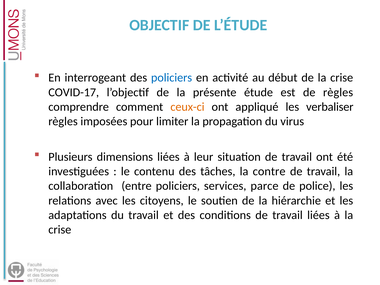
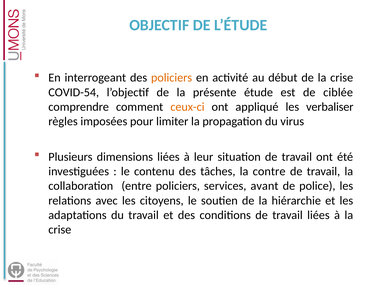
policiers colour: blue -> orange (172, 78)
COVID-17: COVID-17 -> COVID-54 (74, 92)
de règles: règles -> ciblée (338, 92)
parce: parce -> avant (265, 186)
